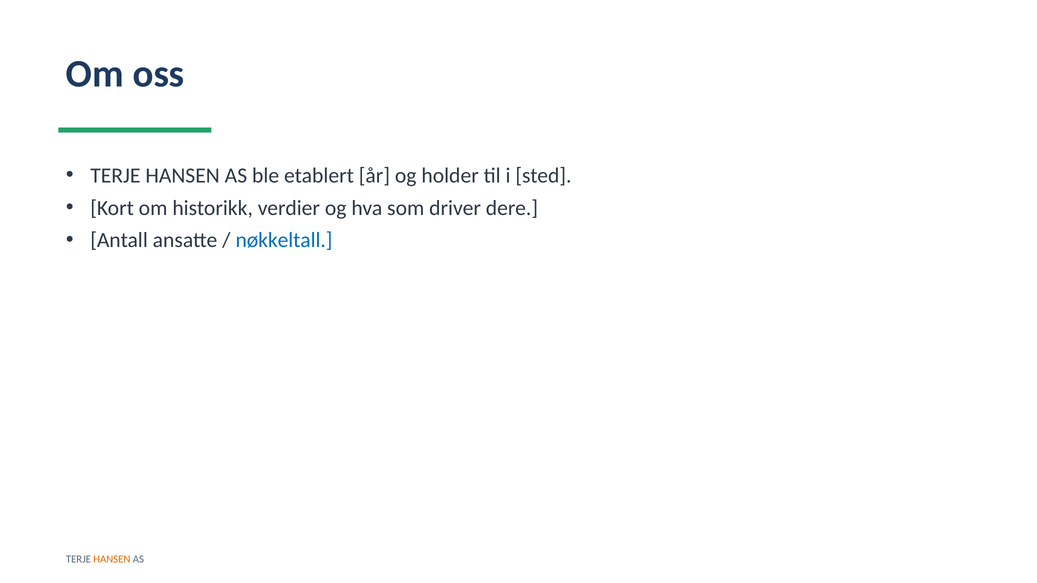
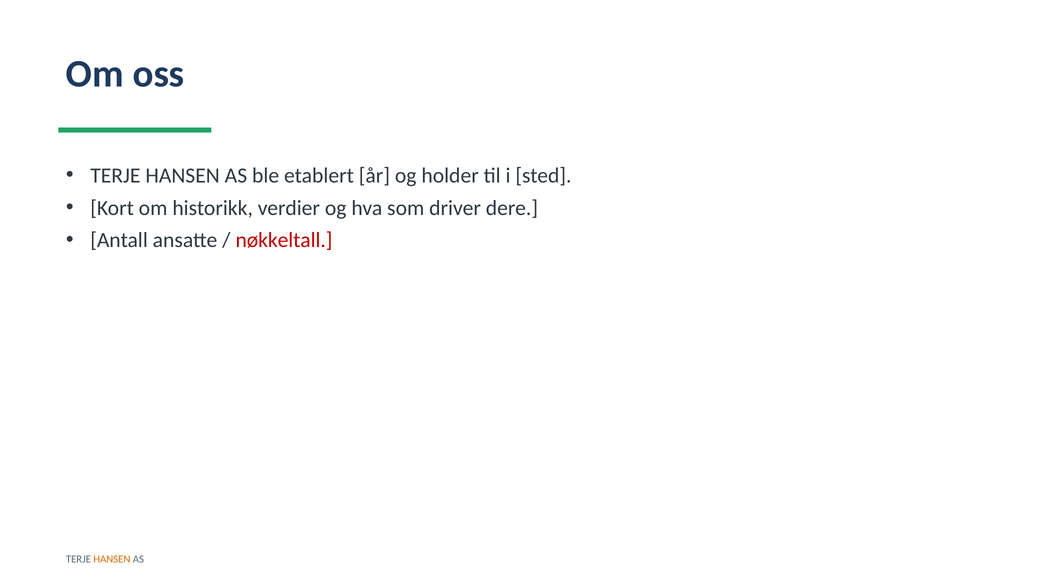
nøkkeltall colour: blue -> red (284, 240)
